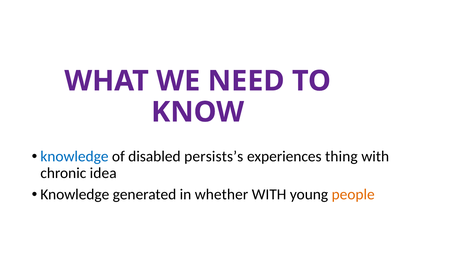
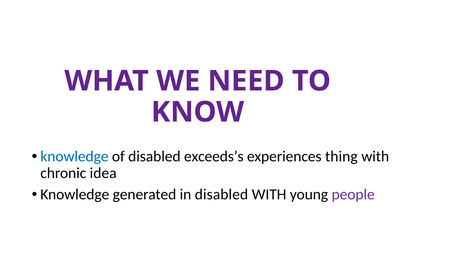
persists’s: persists’s -> exceeds’s (214, 157)
in whether: whether -> disabled (221, 195)
people colour: orange -> purple (353, 195)
